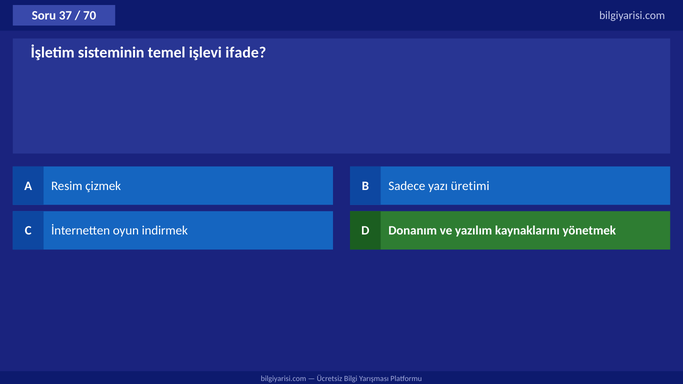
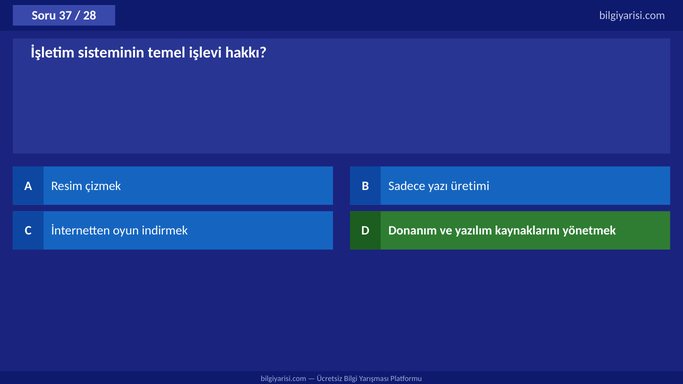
70: 70 -> 28 (90, 16)
ifade: ifade -> hakkı (246, 53)
